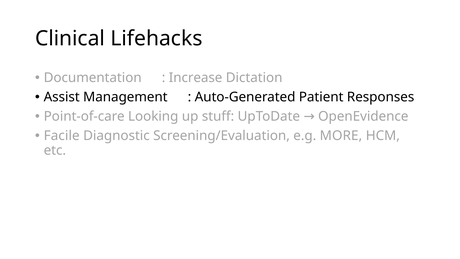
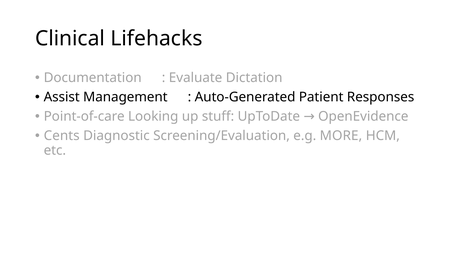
Increase: Increase -> Evaluate (196, 78)
Facile: Facile -> Cents (62, 136)
